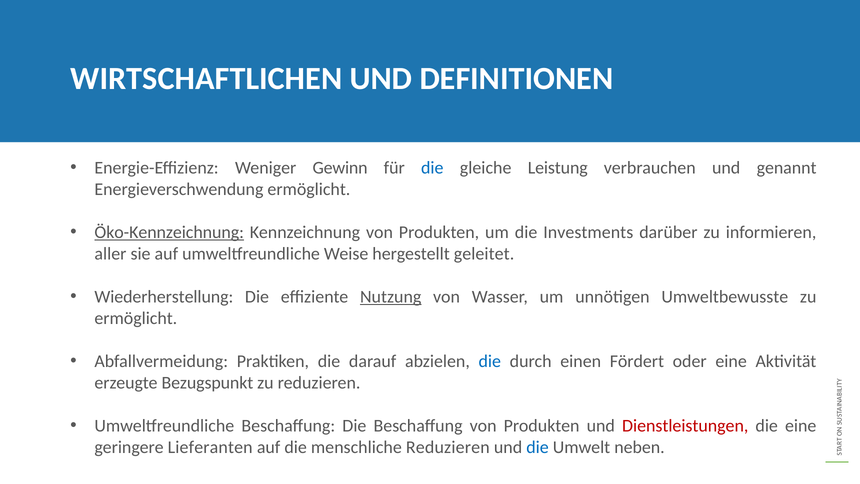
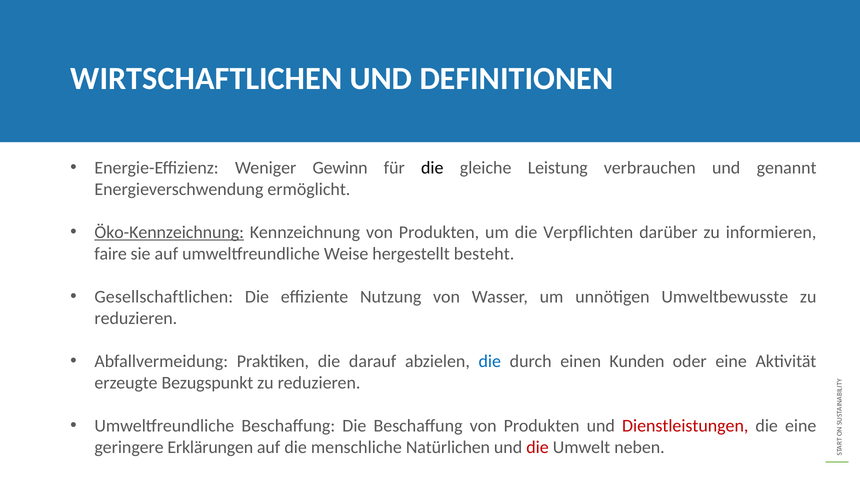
die colour: blue -> black (432, 168)
Investments: Investments -> Verpflichten (588, 232)
aller: aller -> faire (111, 254)
geleitet: geleitet -> besteht (484, 254)
Wiederherstellung: Wiederherstellung -> Gesellschaftlichen (164, 297)
Nutzung underline: present -> none (391, 297)
ermöglicht: ermöglicht -> reduzieren (136, 318)
Fördert: Fördert -> Kunden (637, 361)
Lieferanten: Lieferanten -> Erklärungen (210, 447)
menschliche Reduzieren: Reduzieren -> Natürlichen (448, 447)
die colour: blue -> red (538, 447)
